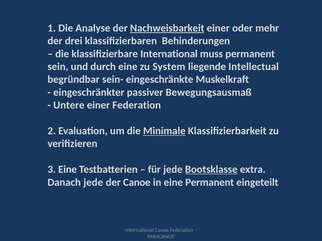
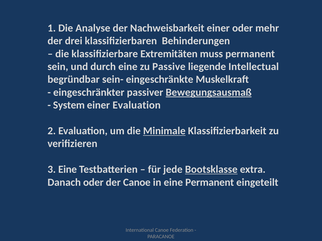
Nachweisbarkeit underline: present -> none (167, 28)
klassifizierbare International: International -> Extremitäten (169, 54)
System: System -> Passive (169, 67)
Bewegungsausmaß underline: none -> present (209, 92)
Untere: Untere -> System (69, 105)
einer Federation: Federation -> Evaluation (137, 105)
Danach jede: jede -> oder (93, 183)
